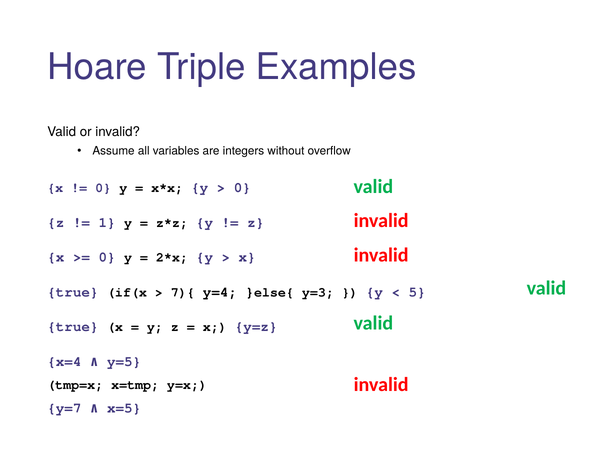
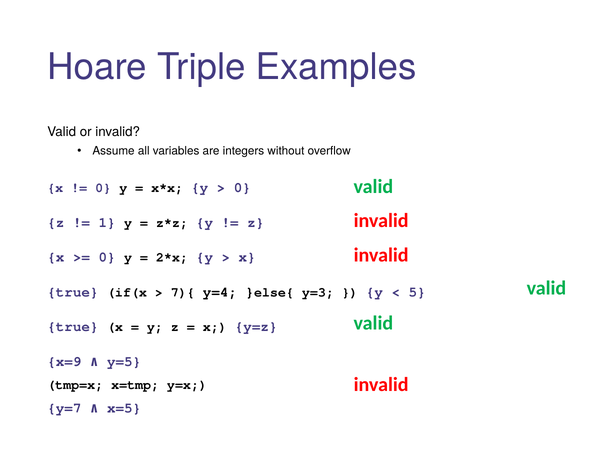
x=4: x=4 -> x=9 (64, 361)
